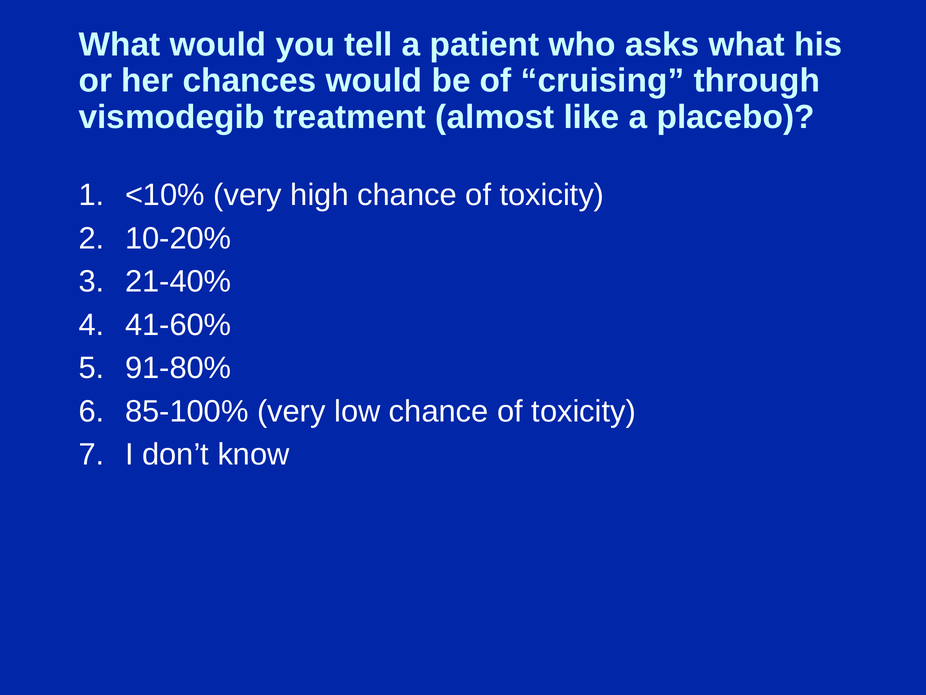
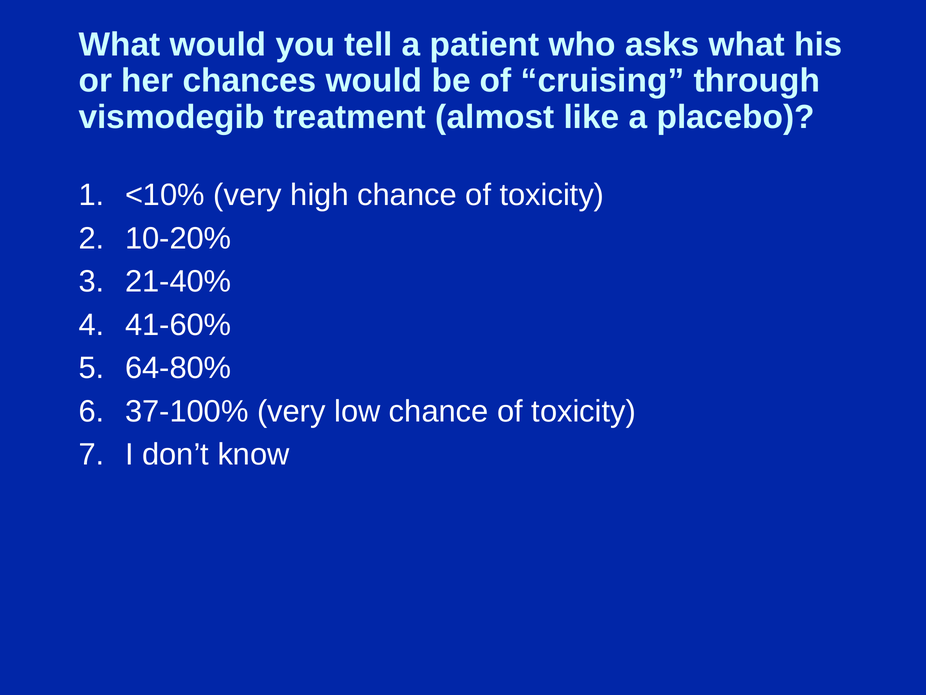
91-80%: 91-80% -> 64-80% (178, 368)
85-100%: 85-100% -> 37-100% (187, 411)
